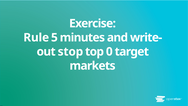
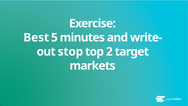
Rule: Rule -> Best (36, 38)
0: 0 -> 2 (109, 52)
